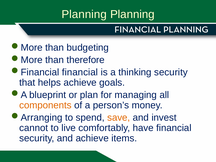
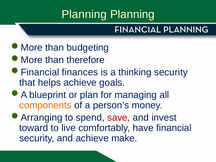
financial: financial -> finances (80, 72)
save colour: orange -> red (119, 118)
cannot: cannot -> toward (34, 128)
items: items -> make (124, 138)
